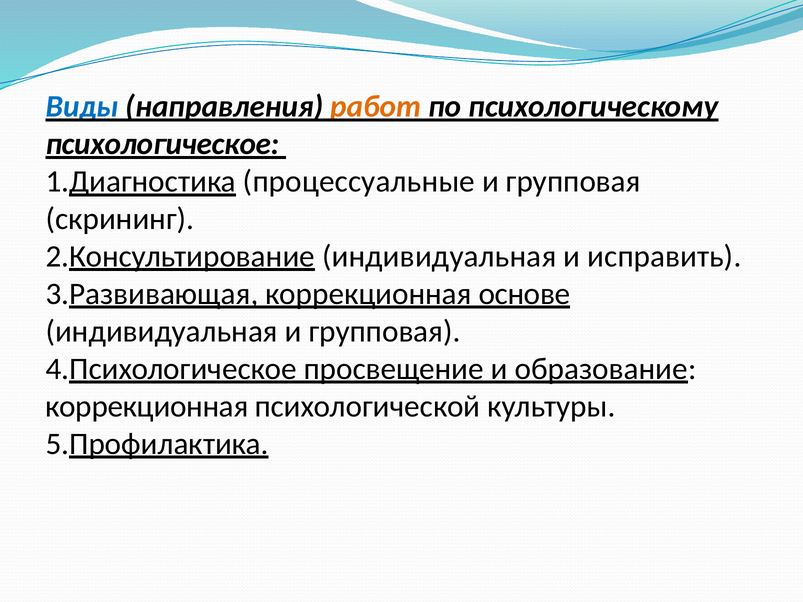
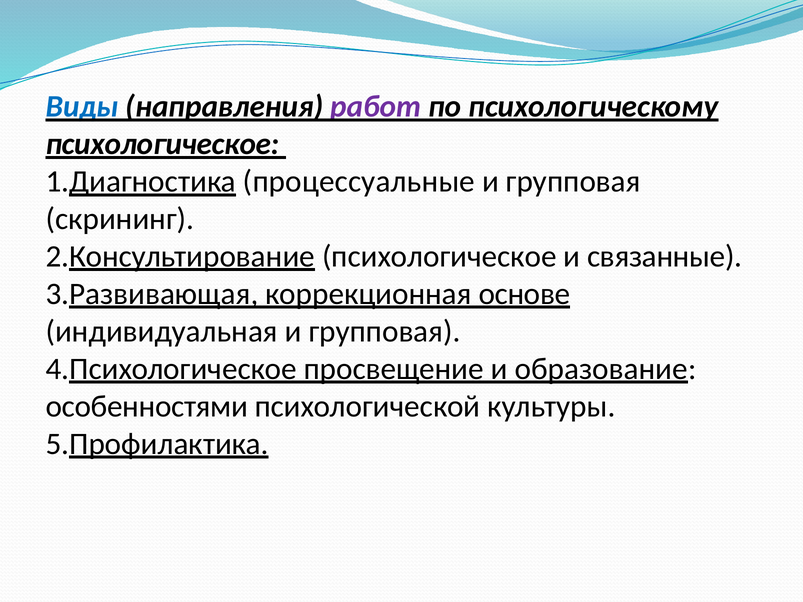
работ colour: orange -> purple (376, 106)
индивидуальная: индивидуальная -> психологическое (439, 256)
исправить: исправить -> связанные (665, 256)
коррекционная: коррекционная -> особенностями (147, 406)
